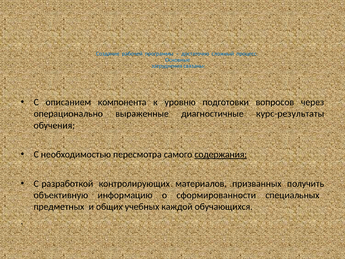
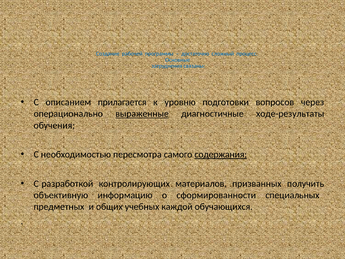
компонента: компонента -> прилагается (122, 102)
выраженные underline: none -> present (142, 114)
курс-результаты: курс-результаты -> ходе-результаты (290, 114)
